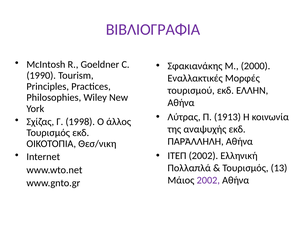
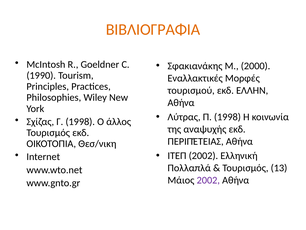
ΒΙΒΛΙΟΓΡΑΦΙΑ colour: purple -> orange (153, 29)
Π 1913: 1913 -> 1998 (227, 117)
ΠΑΡΆΛΛΗΛΗ: ΠΑΡΆΛΛΗΛΗ -> ΠΕΡΙΠΈΤΕΙΑΣ (196, 141)
